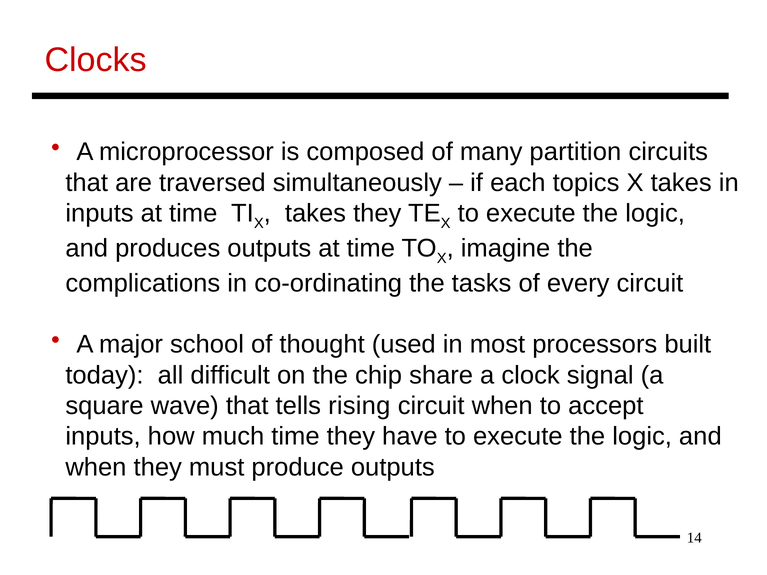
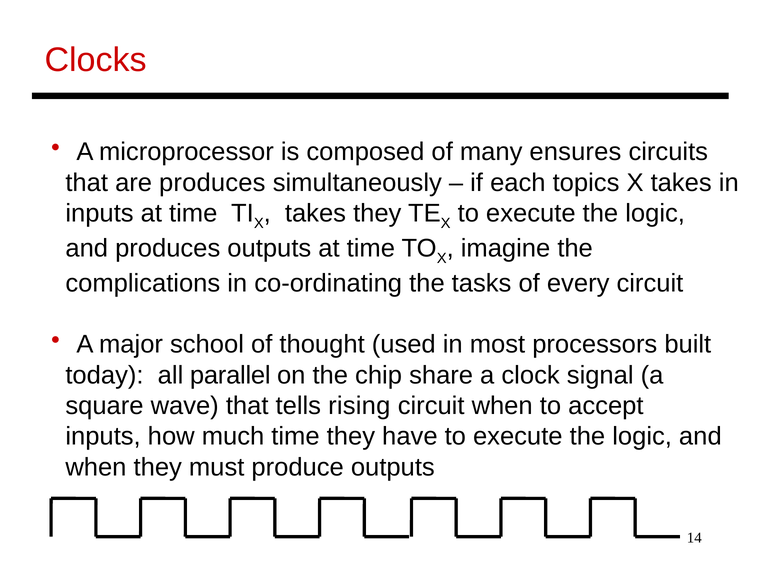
partition: partition -> ensures (575, 152)
are traversed: traversed -> produces (212, 183)
difficult: difficult -> parallel (230, 375)
